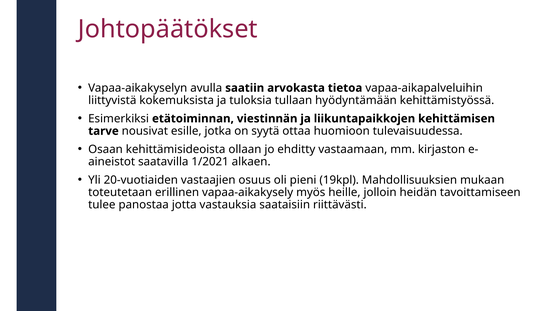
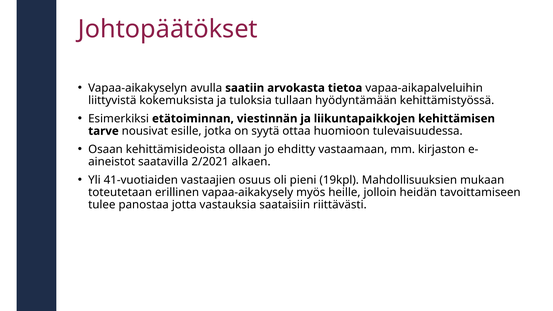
1/2021: 1/2021 -> 2/2021 (210, 162)
20-vuotiaiden: 20-vuotiaiden -> 41-vuotiaiden (141, 180)
